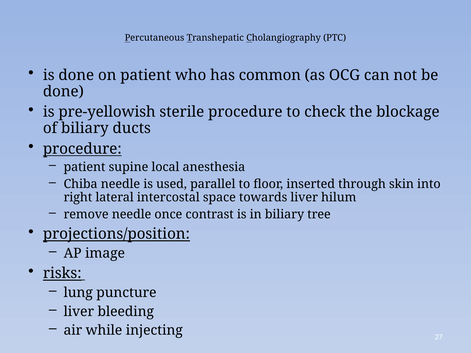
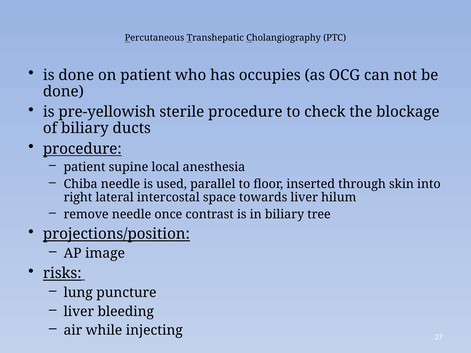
common: common -> occupies (270, 75)
